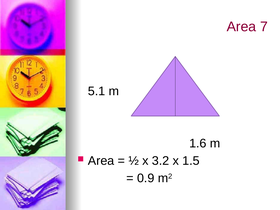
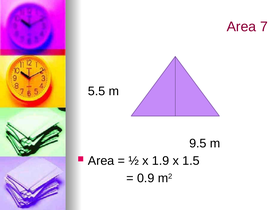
5.1: 5.1 -> 5.5 (97, 91)
1.6: 1.6 -> 9.5 (198, 143)
3.2: 3.2 -> 1.9 (161, 161)
